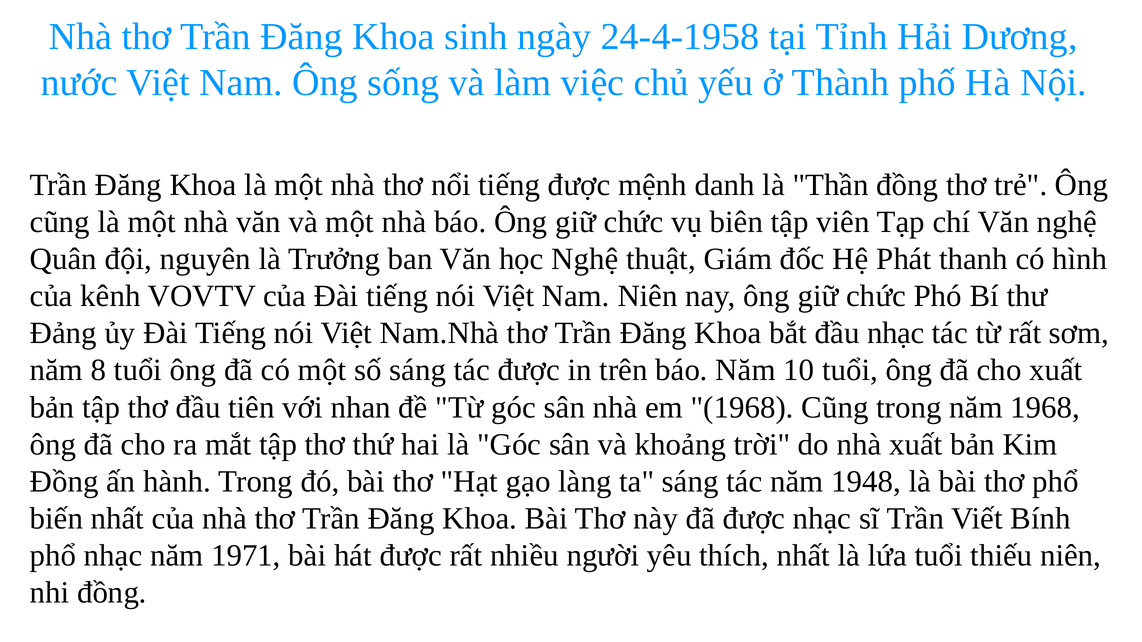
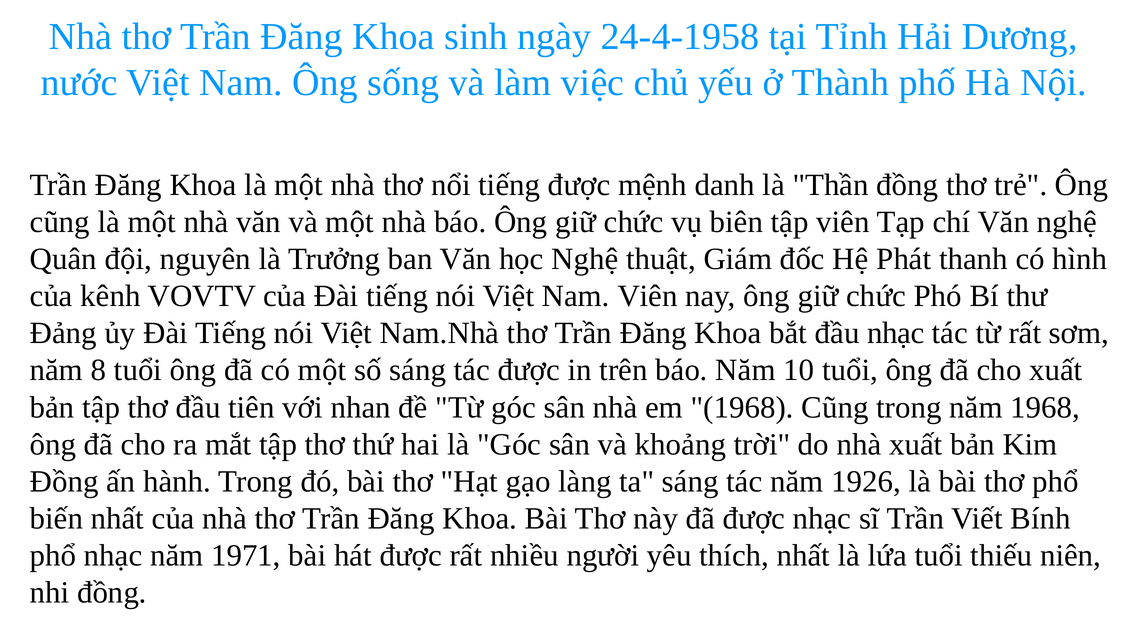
Nam Niên: Niên -> Viên (648, 296)
1948: 1948 -> 1926 (866, 482)
